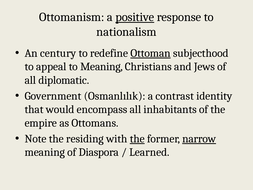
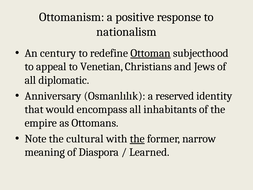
positive underline: present -> none (135, 17)
to Meaning: Meaning -> Venetian (102, 67)
Government: Government -> Anniversary (53, 96)
contrast: contrast -> reserved (175, 96)
residing: residing -> cultural (85, 139)
narrow underline: present -> none (199, 139)
